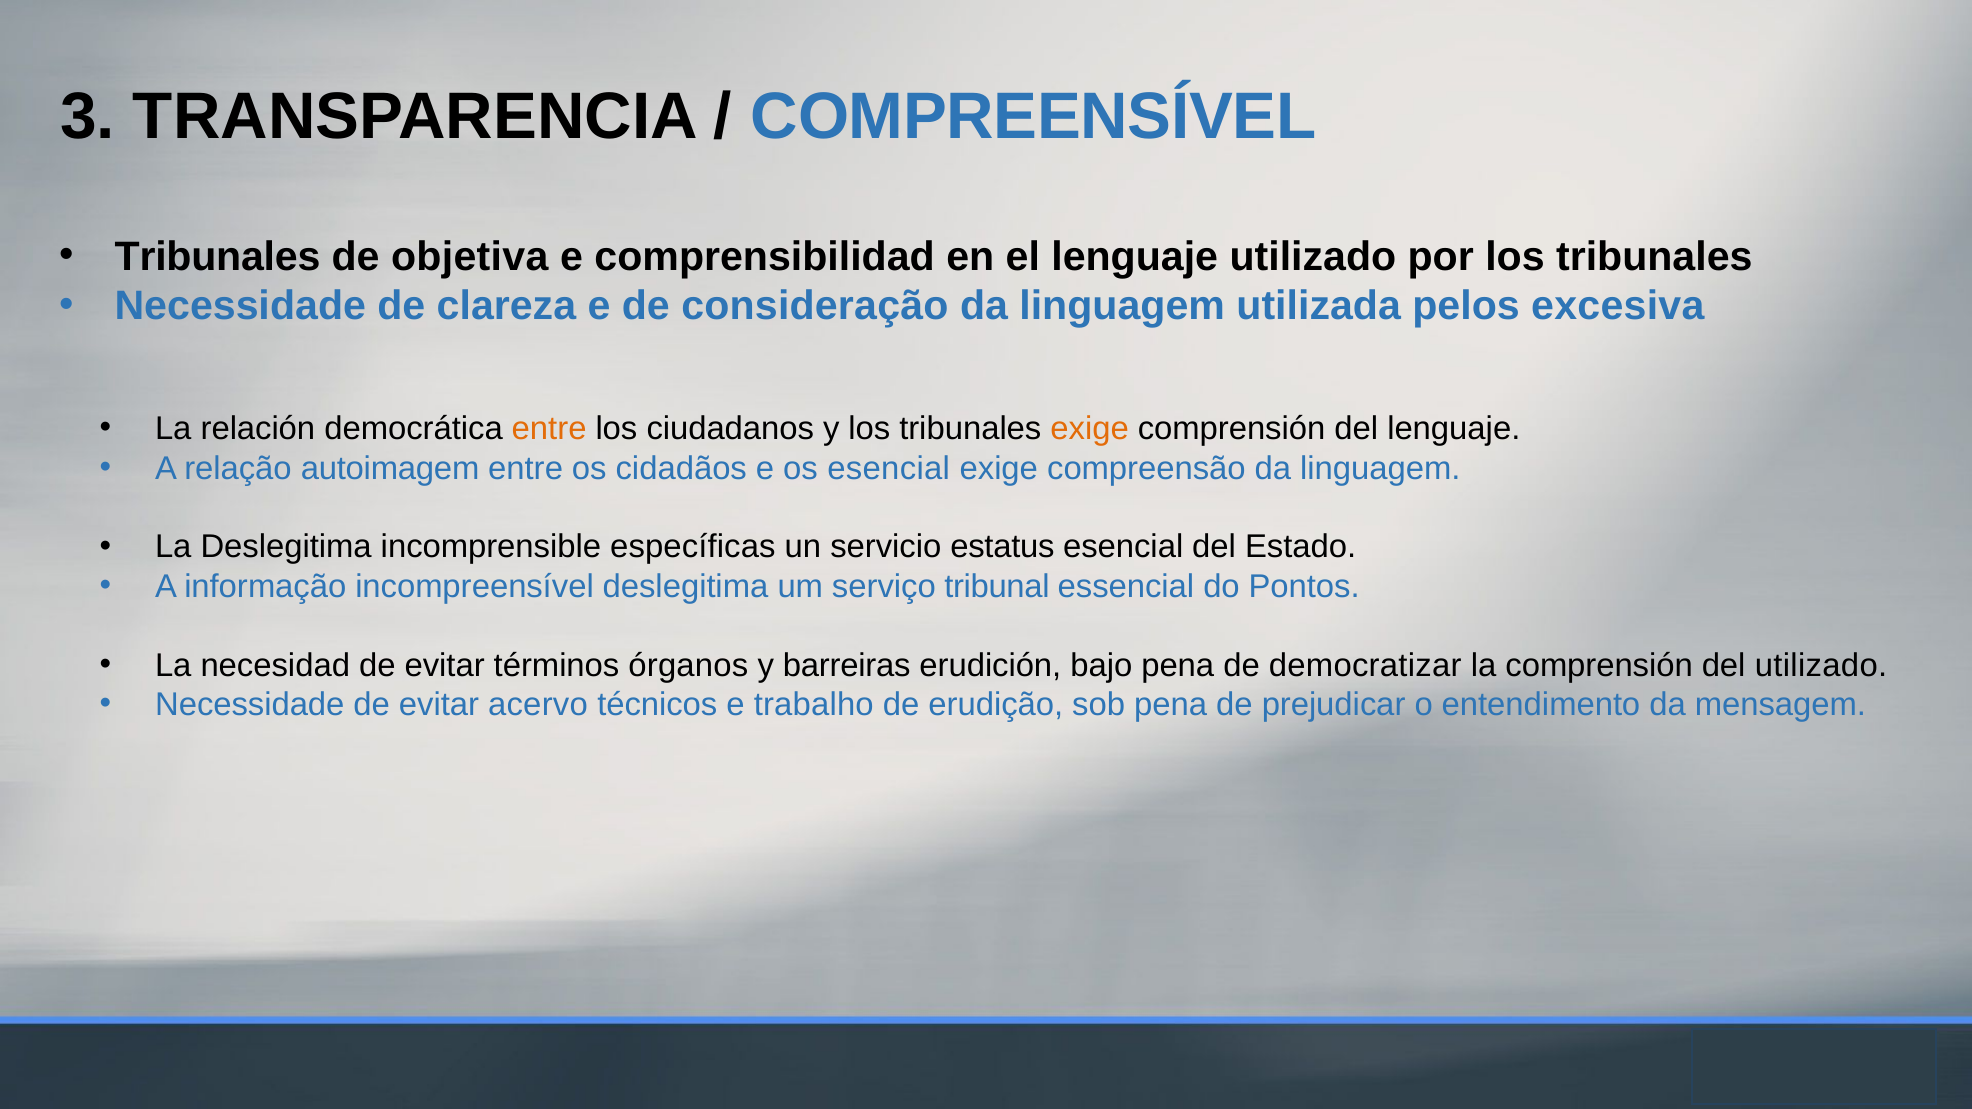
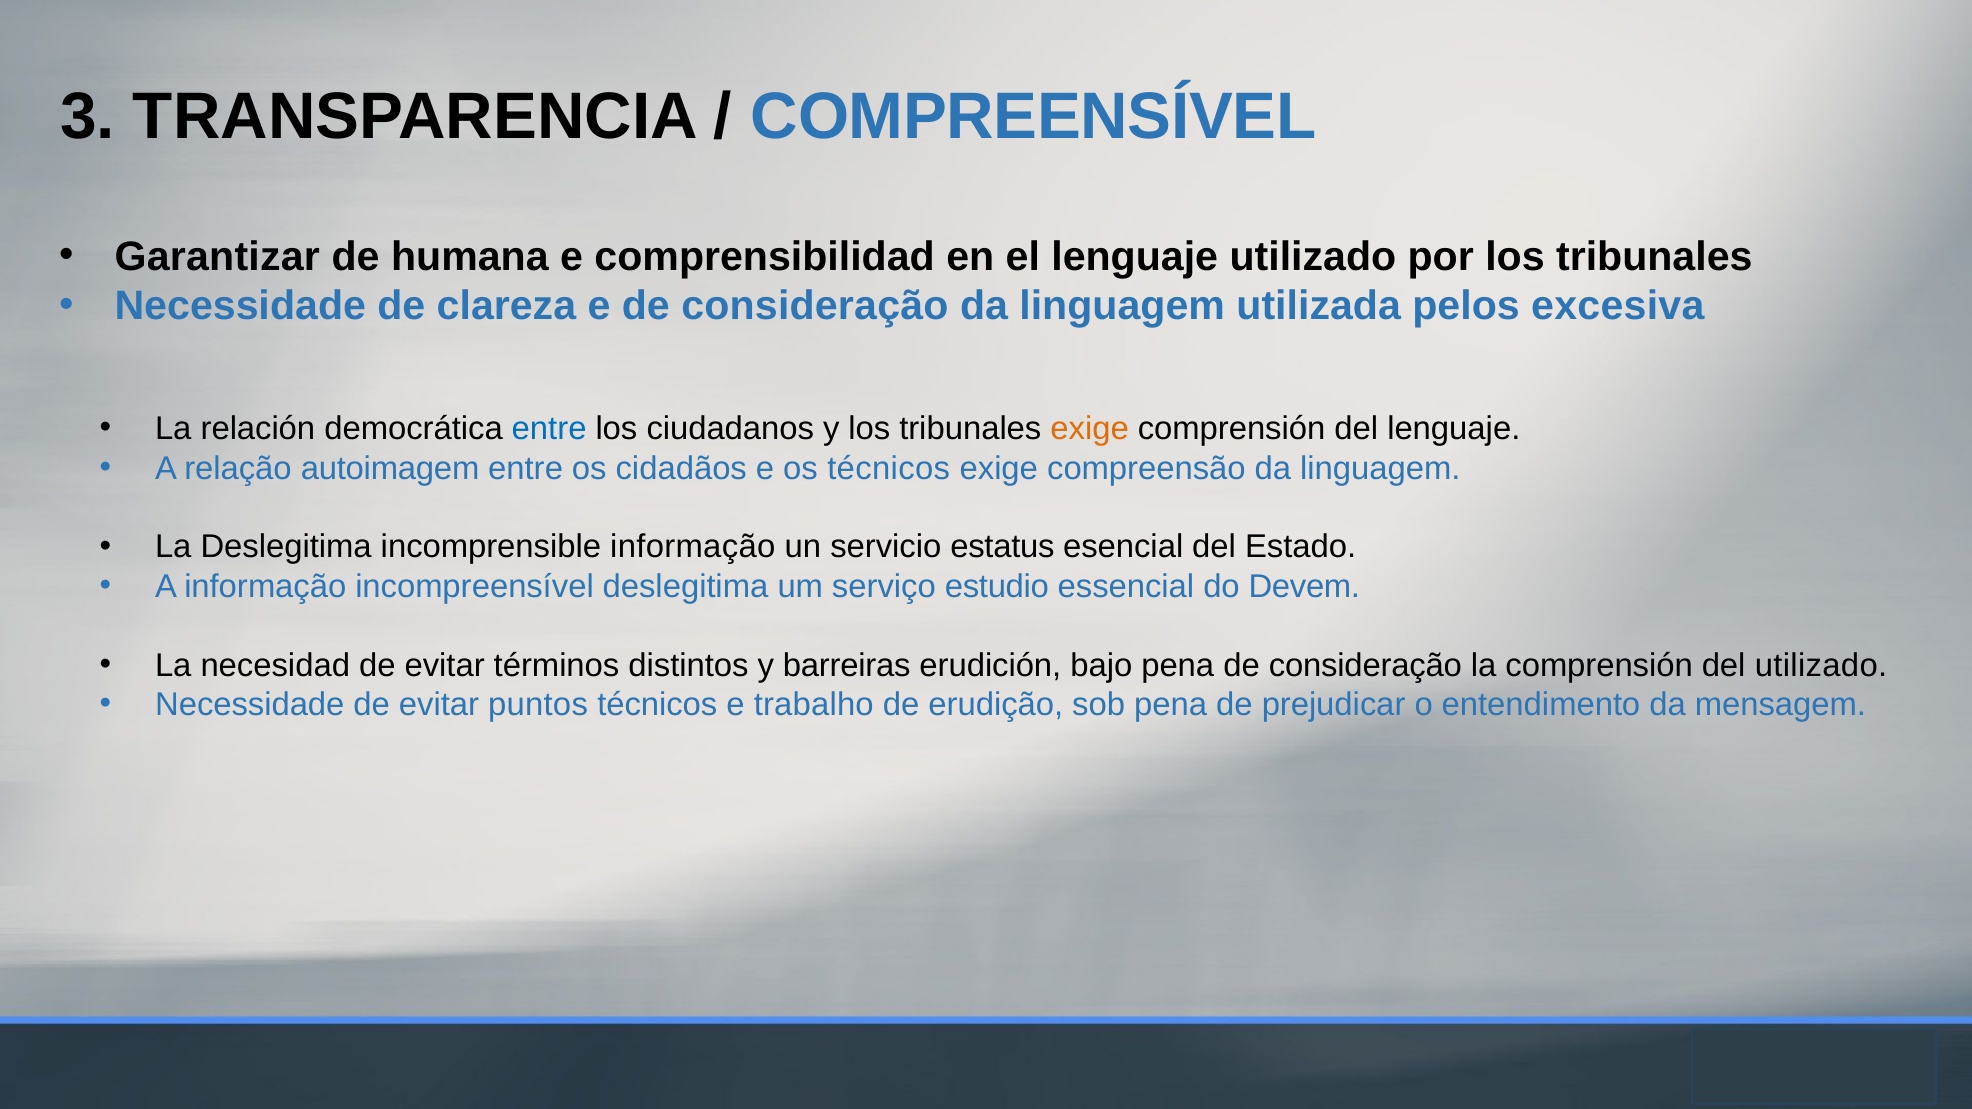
Tribunales: Tribunales -> Garantizar (217, 257)
objetiva: objetiva -> humana (470, 257)
entre colour: orange -> blue (549, 429)
os esencial: esencial -> técnicos (889, 468)
incomprensible específicas: específicas -> informação (693, 547)
tribunal: tribunal -> estudio (997, 587)
Pontos: Pontos -> Devem (1304, 587)
órganos: órganos -> distintos (688, 666)
pena de democratizar: democratizar -> consideração (1365, 666)
acervo: acervo -> puntos (538, 705)
